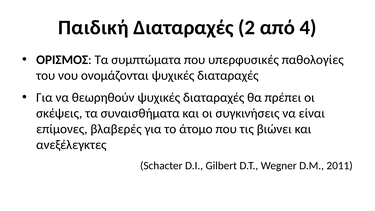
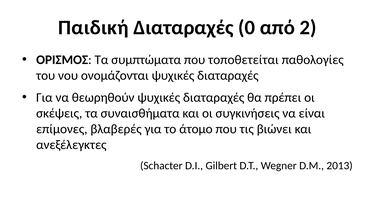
2: 2 -> 0 (247, 27)
4: 4 -> 2 (308, 27)
υπερφυσικές: υπερφυσικές -> τοποθετείται (243, 60)
2011: 2011 -> 2013 (340, 165)
